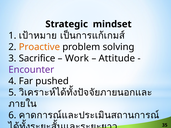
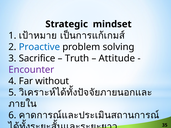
Proactive colour: orange -> blue (39, 47)
Work: Work -> Truth (77, 58)
pushed: pushed -> without (52, 81)
